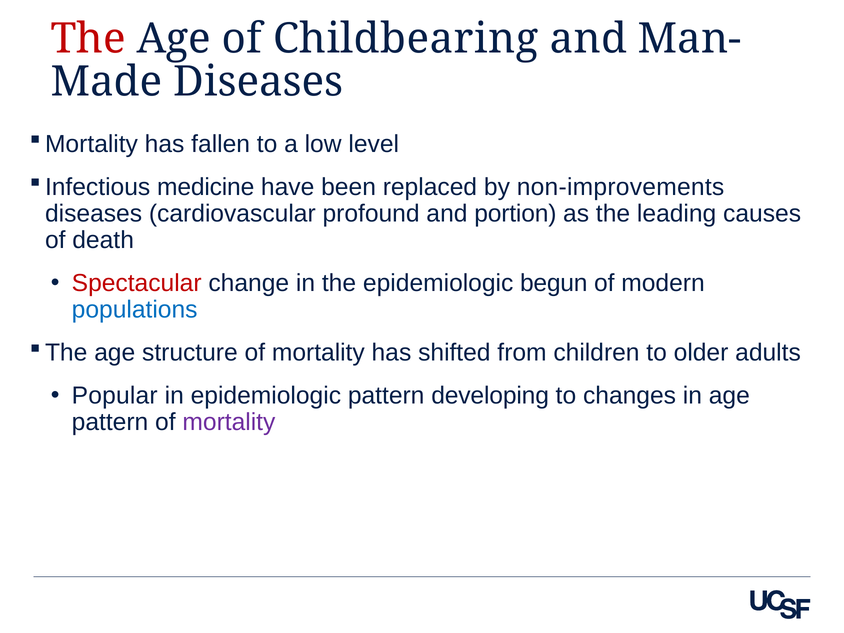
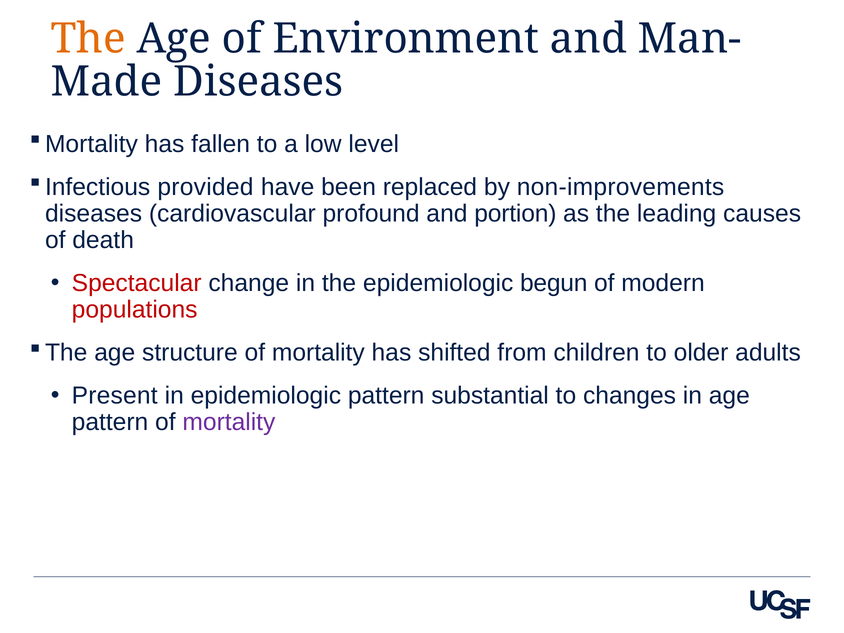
The colour: red -> orange (88, 39)
Childbearing: Childbearing -> Environment (406, 39)
medicine: medicine -> provided (205, 187)
populations colour: blue -> red (135, 310)
Popular: Popular -> Present (115, 396)
developing: developing -> substantial (490, 396)
